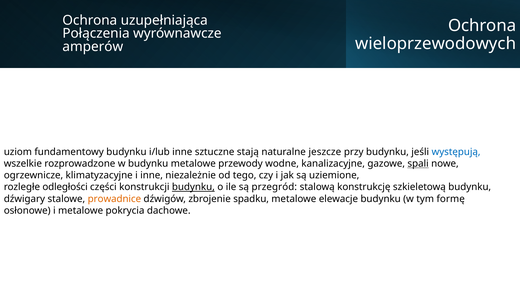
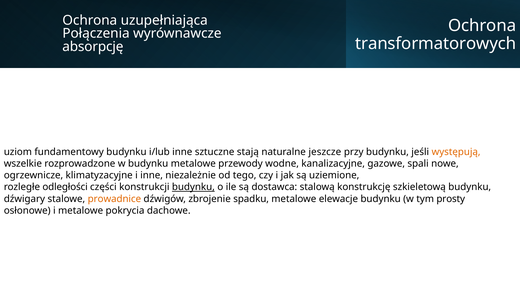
wieloprzewodowych: wieloprzewodowych -> transformatorowych (436, 44)
amperów: amperów -> absorpcję (93, 47)
występują colour: blue -> orange (456, 152)
spali underline: present -> none (418, 163)
przegród: przegród -> dostawca (274, 187)
formę: formę -> prosty (451, 198)
